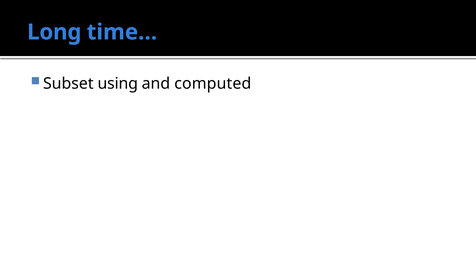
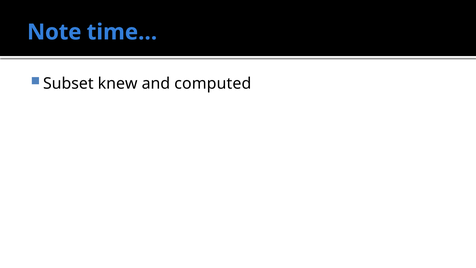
Long: Long -> Note (54, 32)
using: using -> knew (118, 84)
